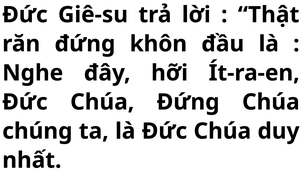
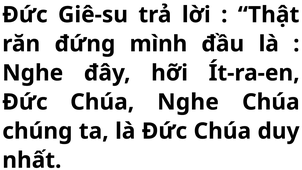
khôn: khôn -> mình (158, 44)
Chúa Đứng: Đứng -> Nghe (188, 102)
